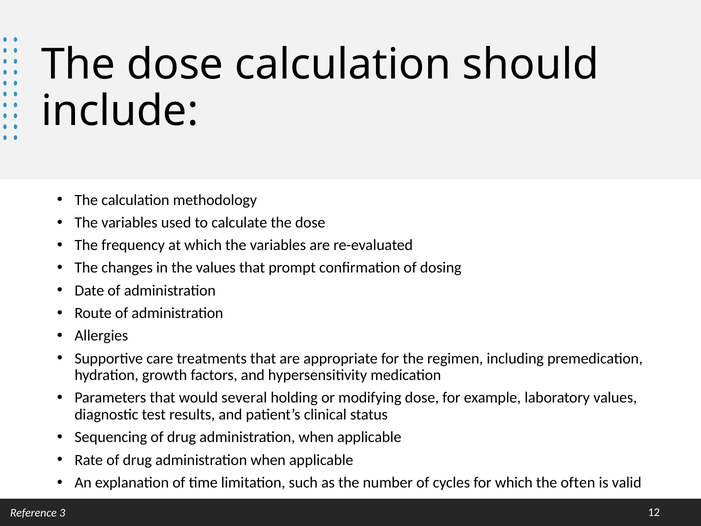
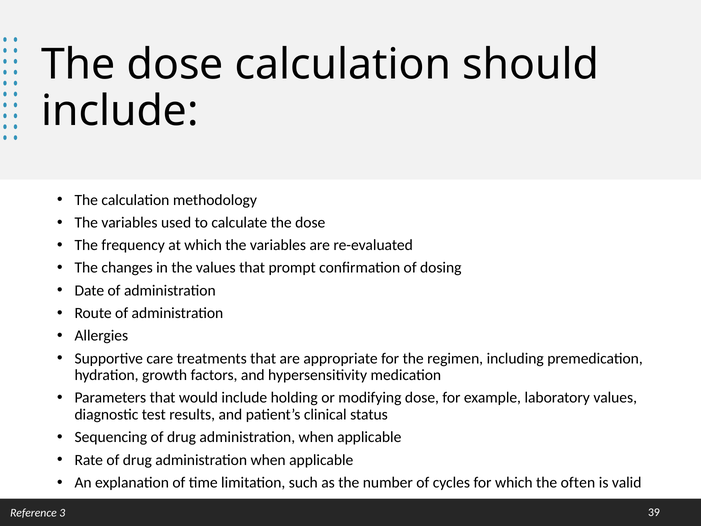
would several: several -> include (244, 398)
12: 12 -> 39 (654, 512)
